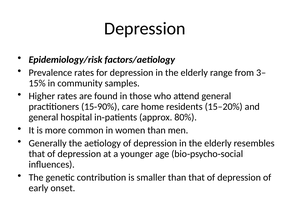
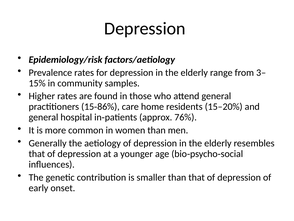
90%: 90% -> 86% (108, 107)
80%: 80% -> 76% (186, 117)
